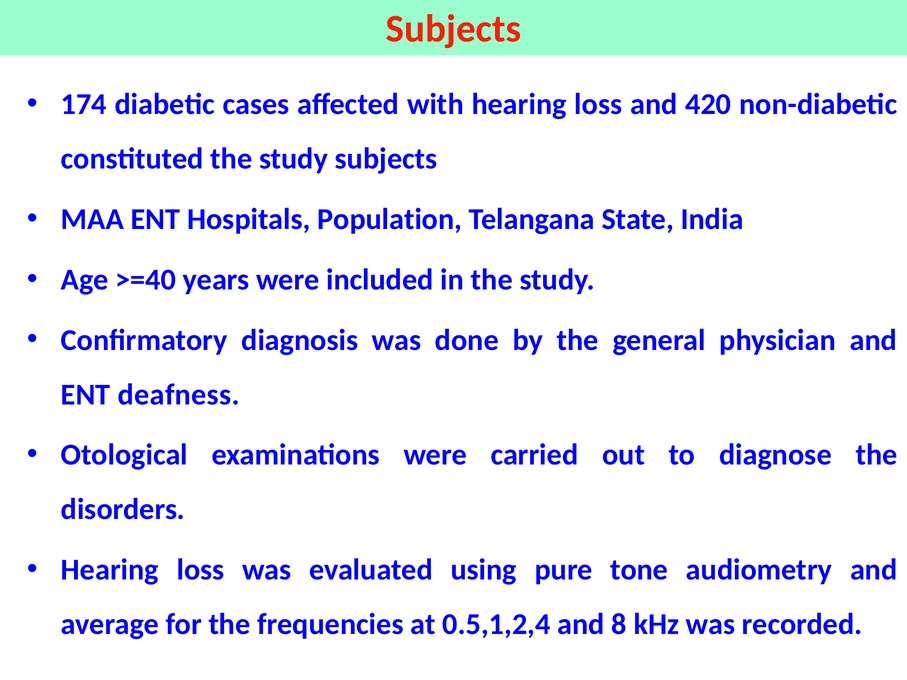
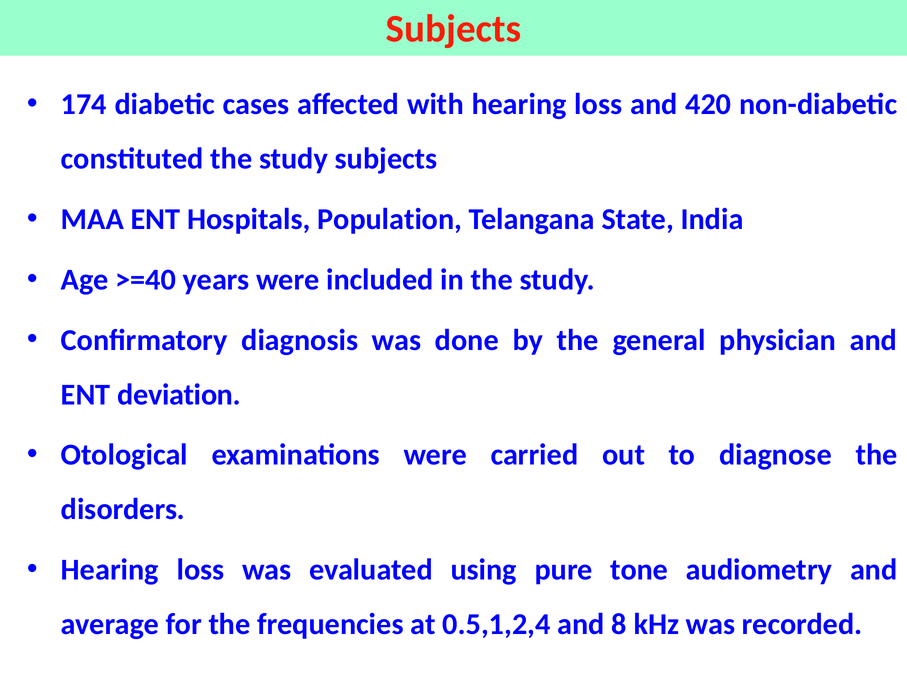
deafness: deafness -> deviation (179, 395)
